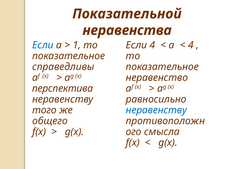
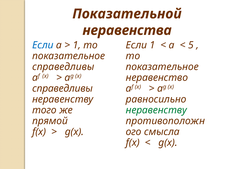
Если 4: 4 -> 1 (152, 45)
4: 4 -> 5 (191, 45)
перспектива: перспектива -> справедливы (63, 89)
неравенству colour: blue -> green (156, 110)
общего: общего -> прямой (50, 121)
